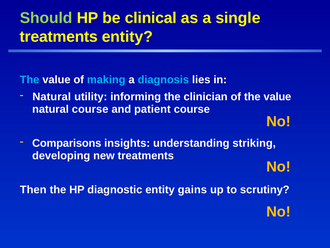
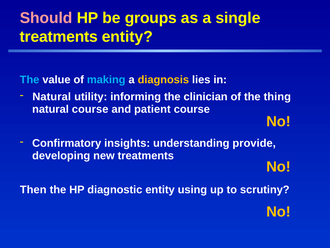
Should colour: light green -> pink (46, 18)
clinical: clinical -> groups (151, 18)
diagnosis colour: light blue -> yellow (163, 80)
of the value: value -> thing (277, 97)
Comparisons: Comparisons -> Confirmatory (67, 143)
striking: striking -> provide (254, 143)
gains: gains -> using (192, 189)
